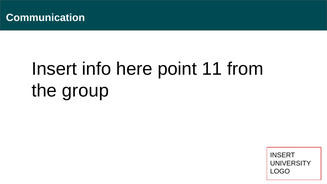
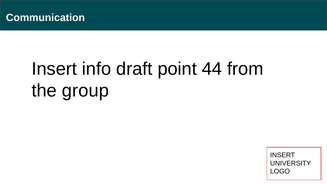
here: here -> draft (134, 69)
11: 11 -> 44 (212, 69)
